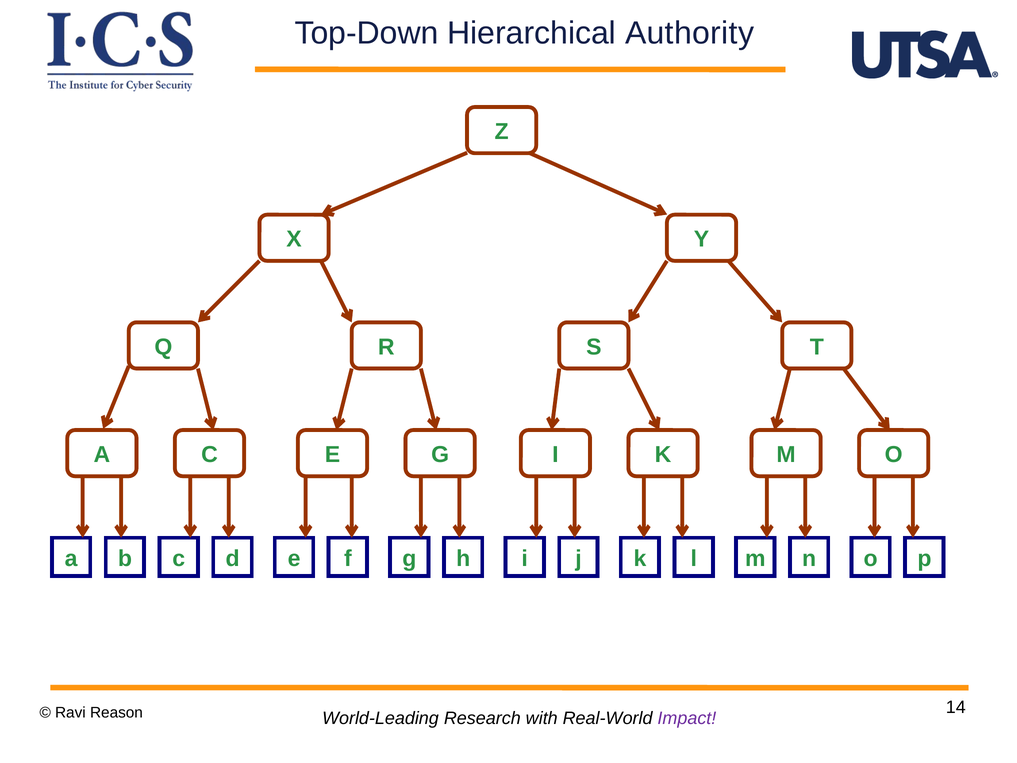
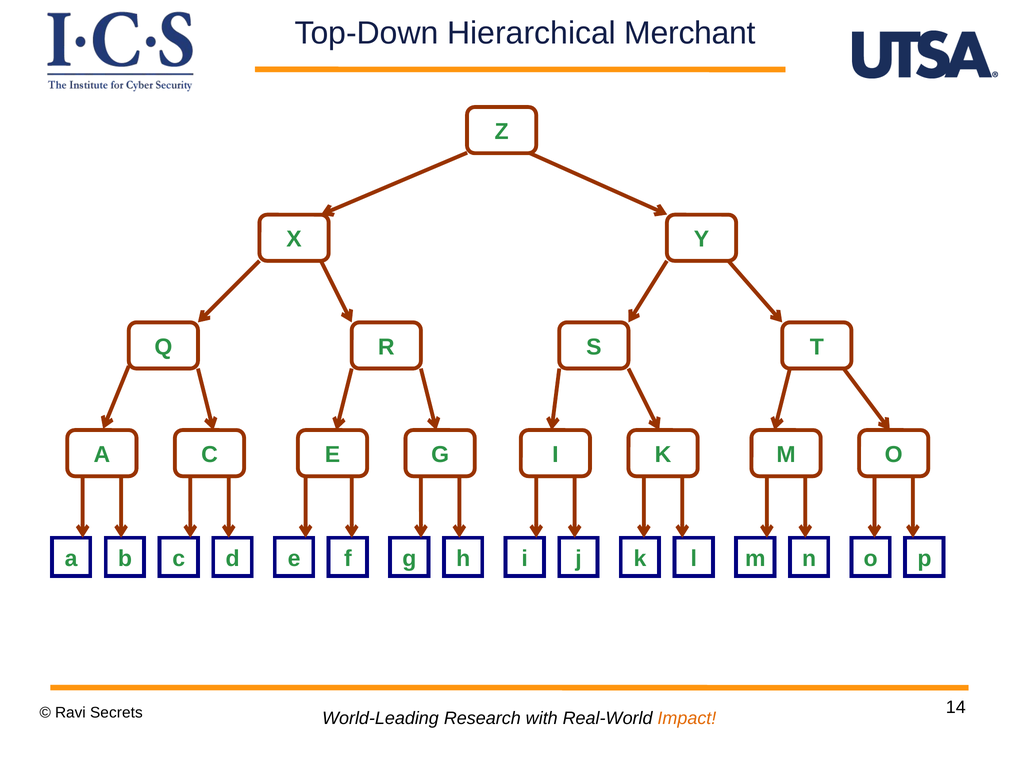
Authority: Authority -> Merchant (690, 33)
Reason: Reason -> Secrets (116, 712)
Impact colour: purple -> orange (687, 718)
